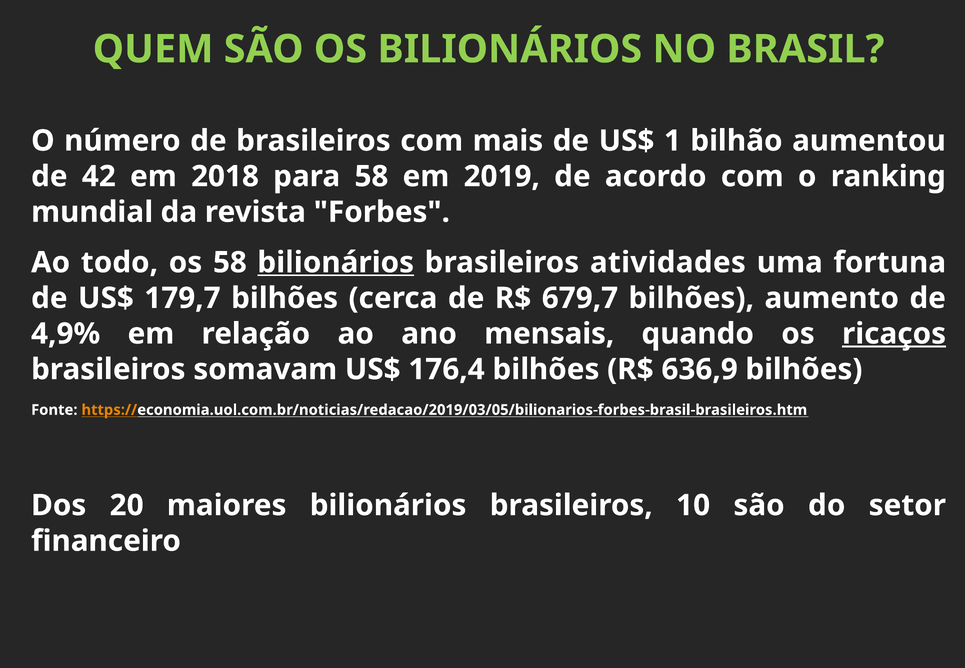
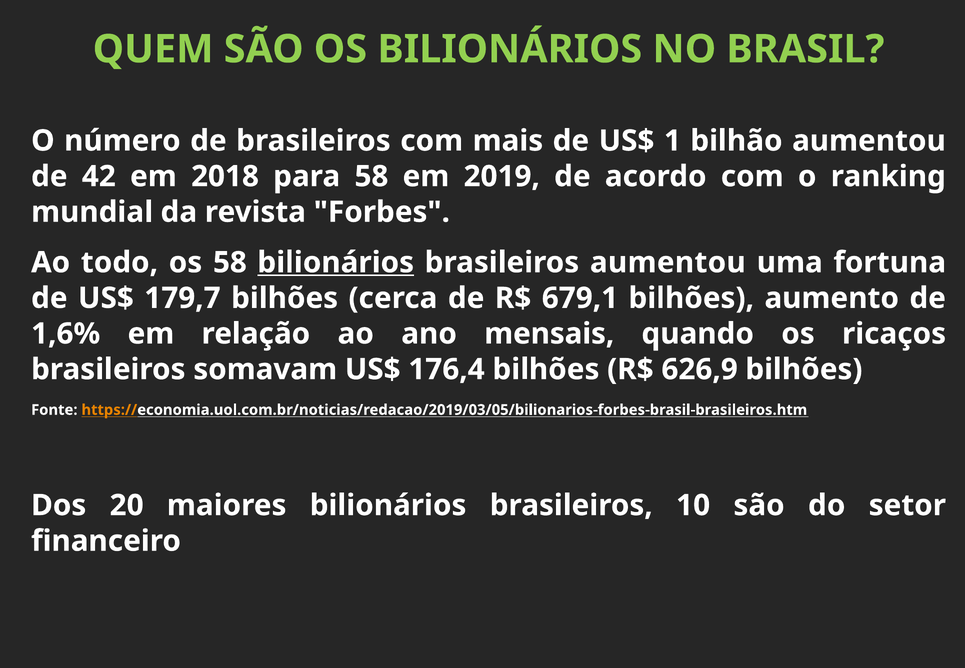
brasileiros atividades: atividades -> aumentou (668, 263)
679,7: 679,7 -> 679,1 (580, 298)
4,9%: 4,9% -> 1,6% (66, 334)
ricaços underline: present -> none (894, 334)
636,9: 636,9 -> 626,9 (700, 369)
